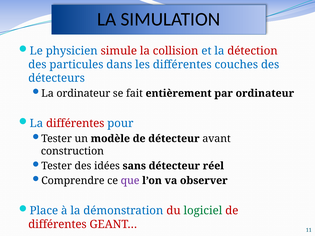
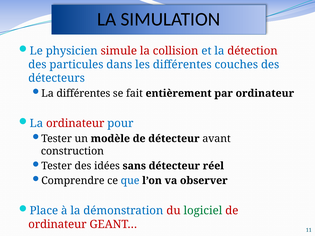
La ordinateur: ordinateur -> différentes (83, 93)
La différentes: différentes -> ordinateur (75, 124)
que colour: purple -> blue (130, 181)
différentes: différentes -> ordinateur (57, 225)
